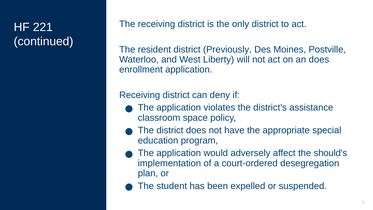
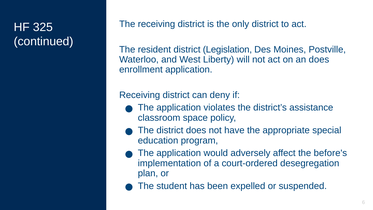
221: 221 -> 325 (43, 27)
Previously: Previously -> Legislation (227, 49)
should's: should's -> before's (330, 153)
